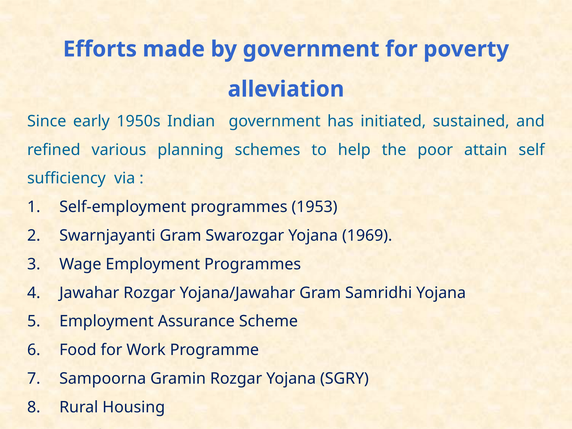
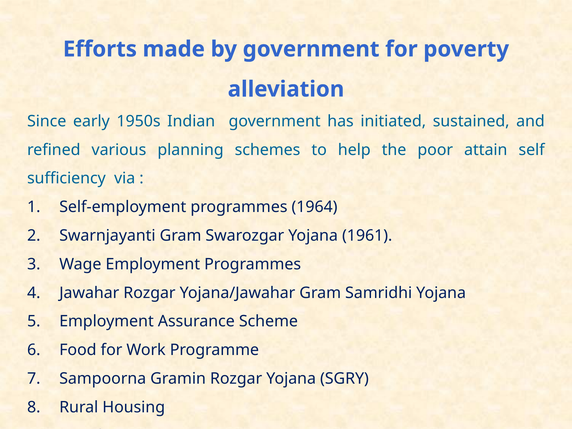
1953: 1953 -> 1964 (315, 207)
1969: 1969 -> 1961 (367, 236)
